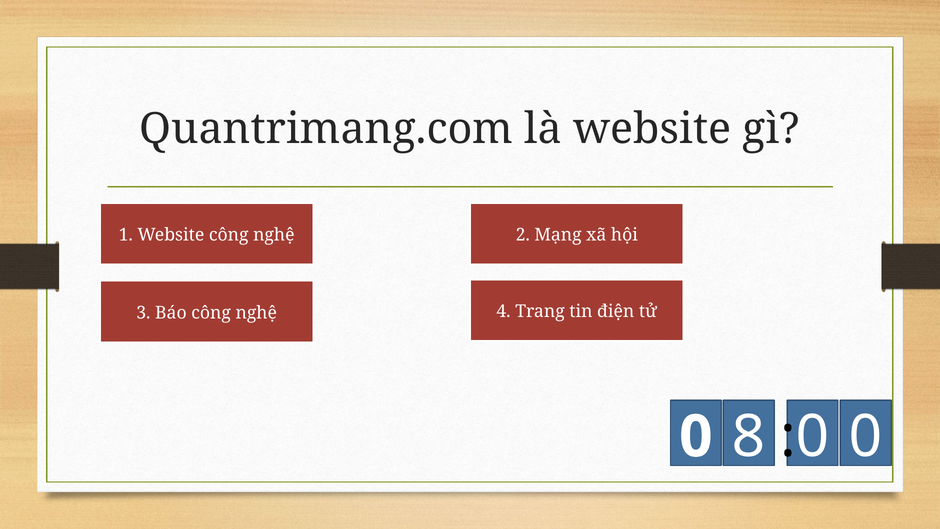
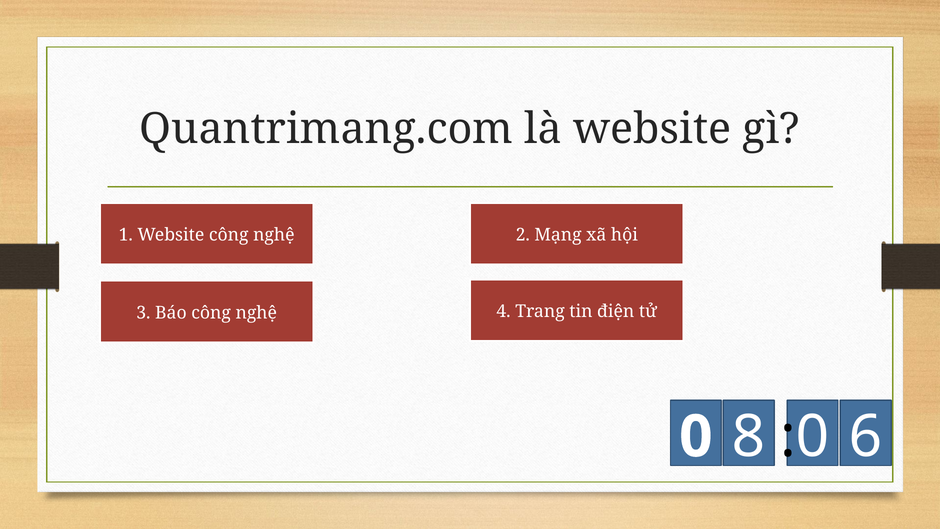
8 0: 0 -> 6 (866, 437)
